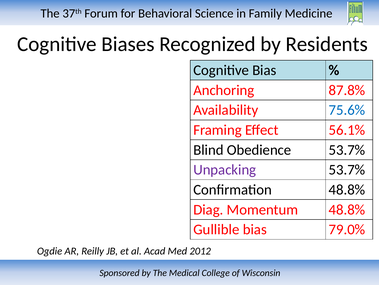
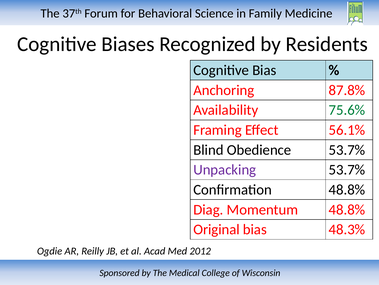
75.6% colour: blue -> green (347, 110)
Gullible: Gullible -> Original (216, 229)
79.0%: 79.0% -> 48.3% (347, 229)
